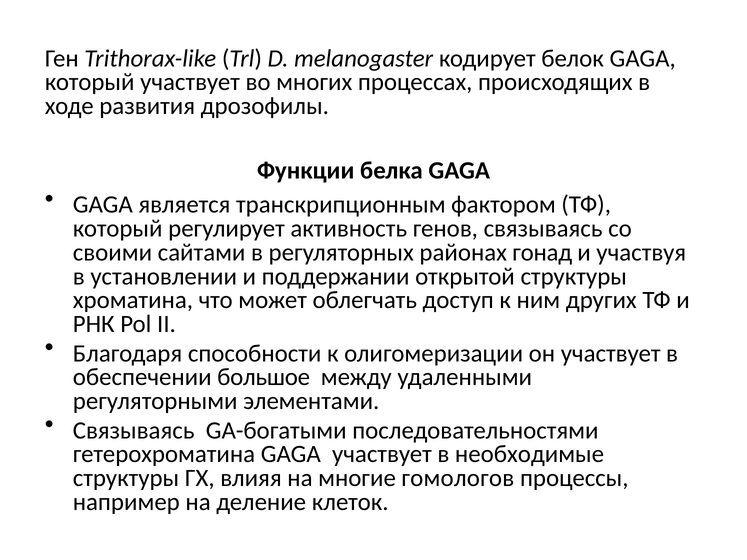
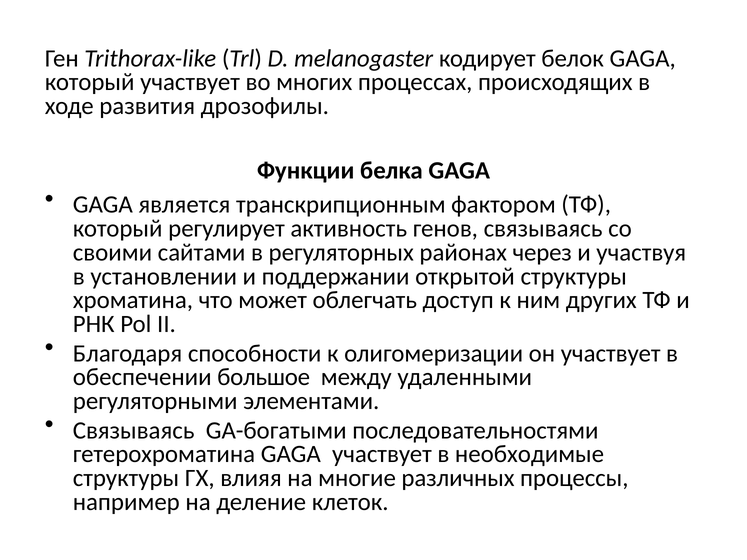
гонад: гонад -> через (542, 253)
гомологов: гомологов -> различных (458, 478)
